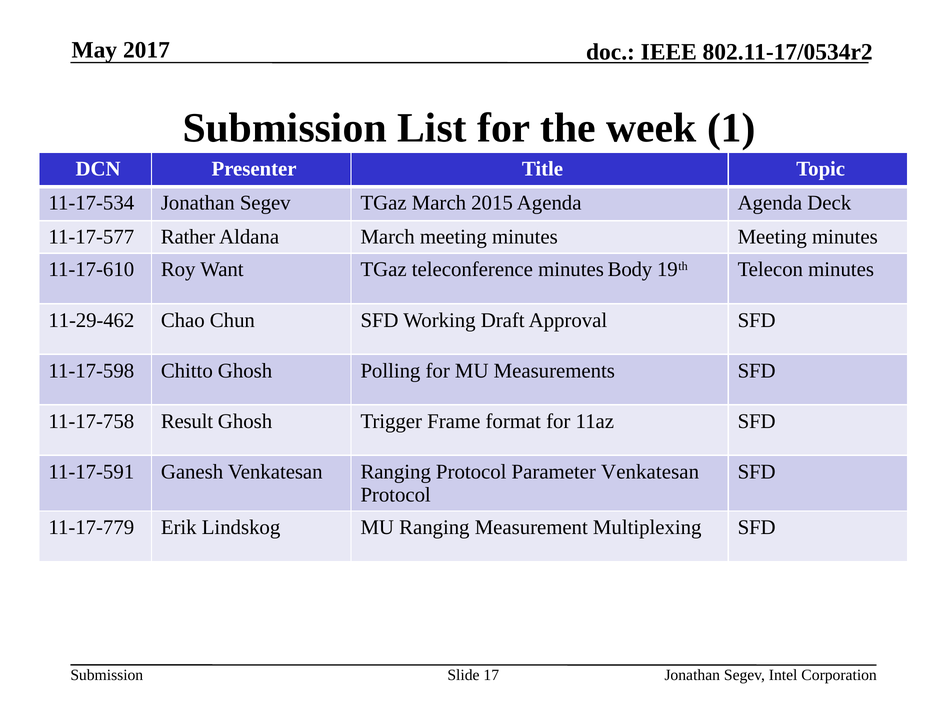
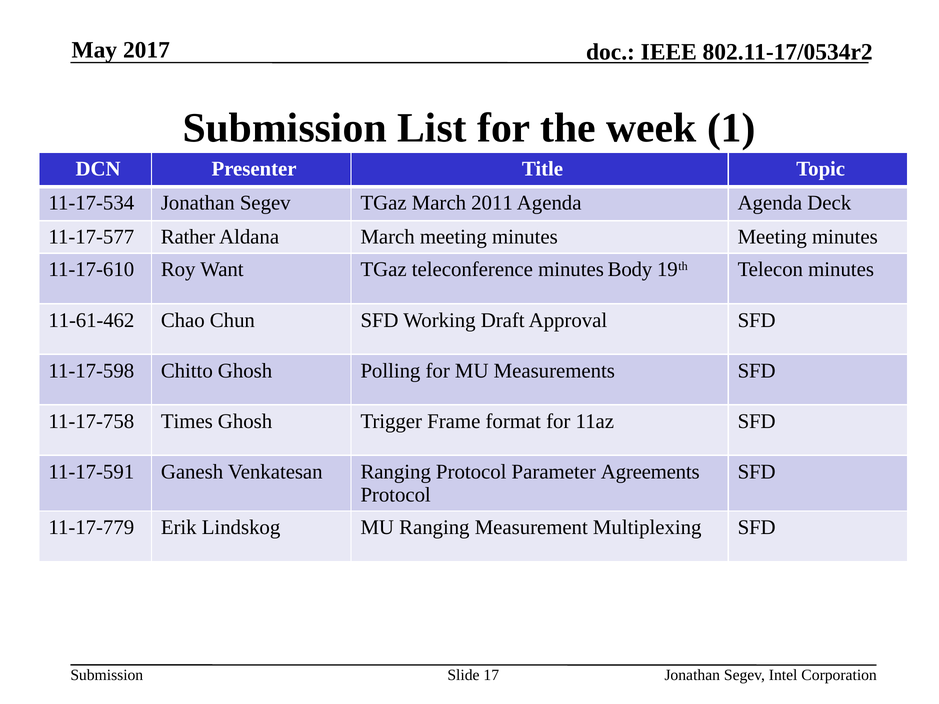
2015: 2015 -> 2011 (492, 203)
11-29-462: 11-29-462 -> 11-61-462 (91, 320)
Result: Result -> Times (187, 421)
Parameter Venkatesan: Venkatesan -> Agreements (650, 472)
